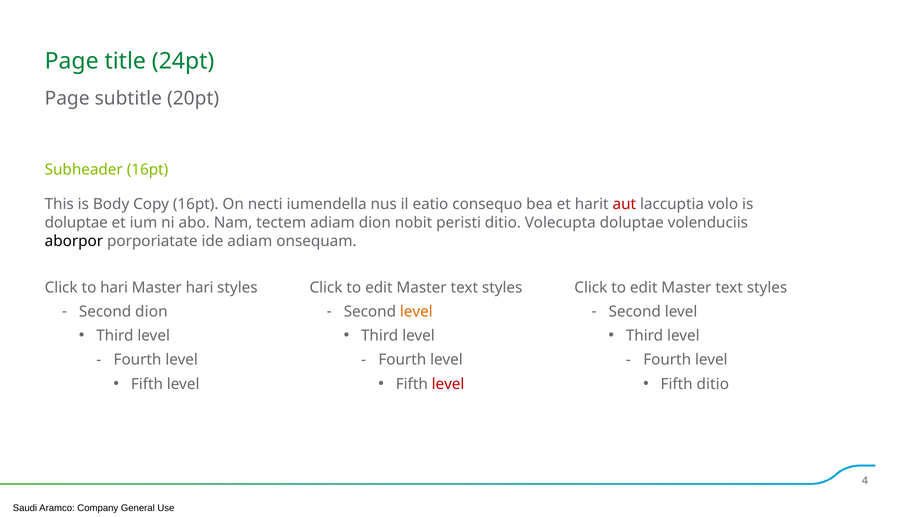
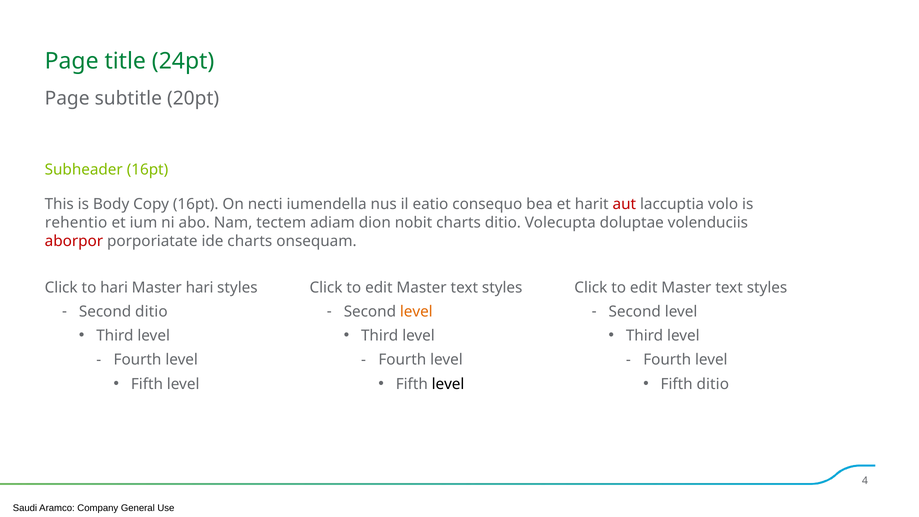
doluptae: doluptae -> rehentio (76, 223)
nobit peristi: peristi -> charts (459, 223)
aborpor colour: black -> red (74, 241)
ide adiam: adiam -> charts (250, 241)
Second dion: dion -> ditio (151, 312)
level colour: red -> black (448, 384)
